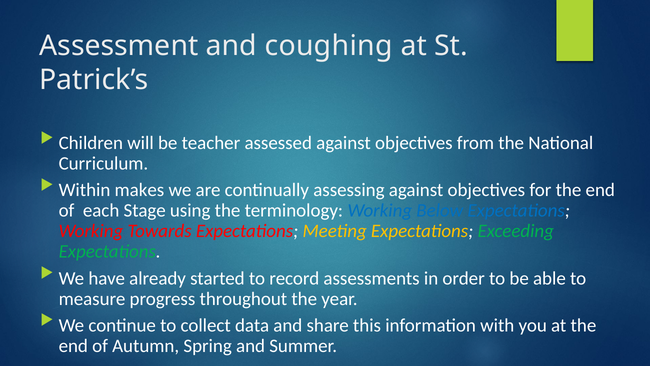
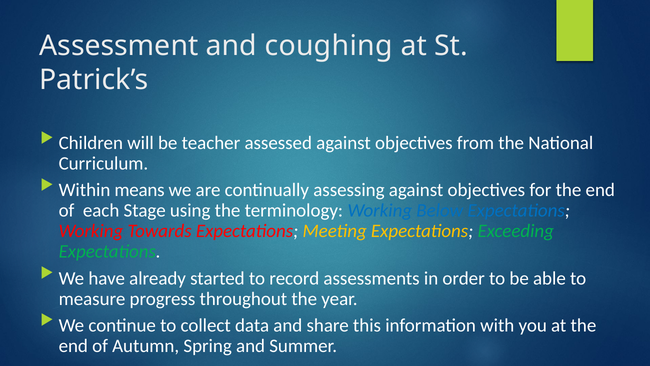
makes: makes -> means (140, 190)
